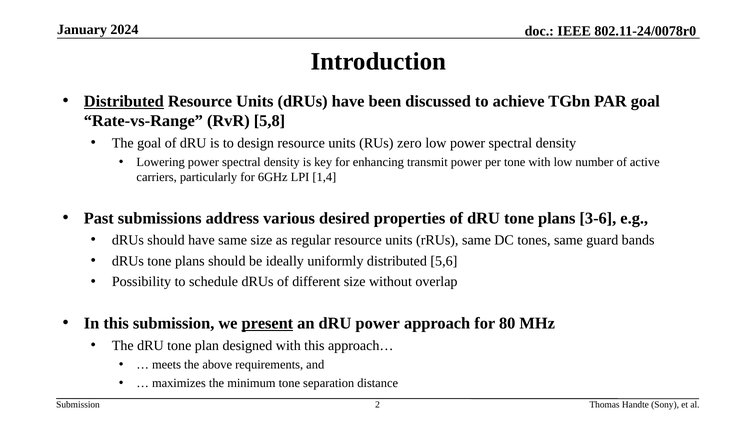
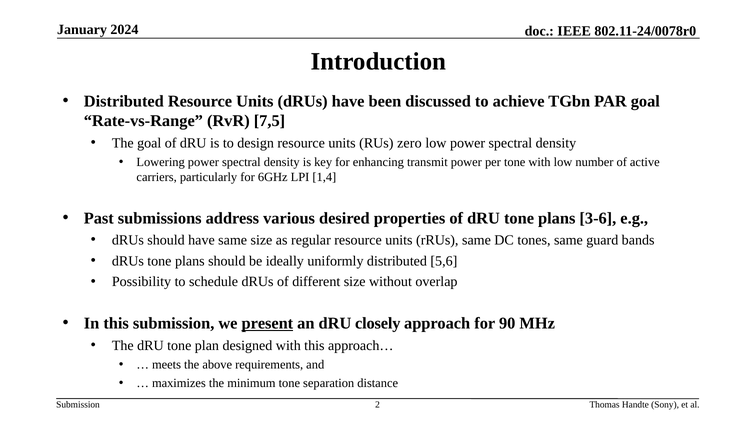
Distributed underline: present -> none (124, 101)
5,8: 5,8 -> 7,5 (269, 121)
dRU power: power -> closely (378, 323)
80: 80 -> 90 (507, 323)
